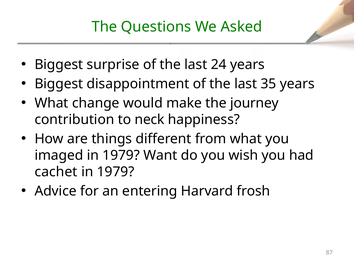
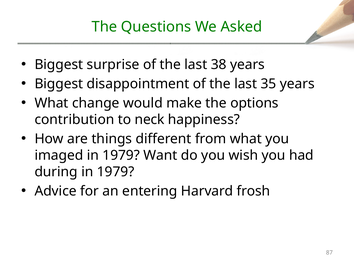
24: 24 -> 38 (219, 65)
journey: journey -> options (254, 103)
cachet: cachet -> during (56, 172)
